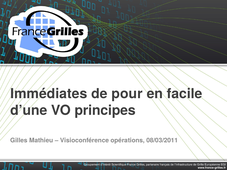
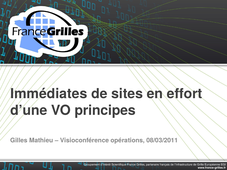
pour: pour -> sites (127, 94)
facile: facile -> effort (185, 94)
